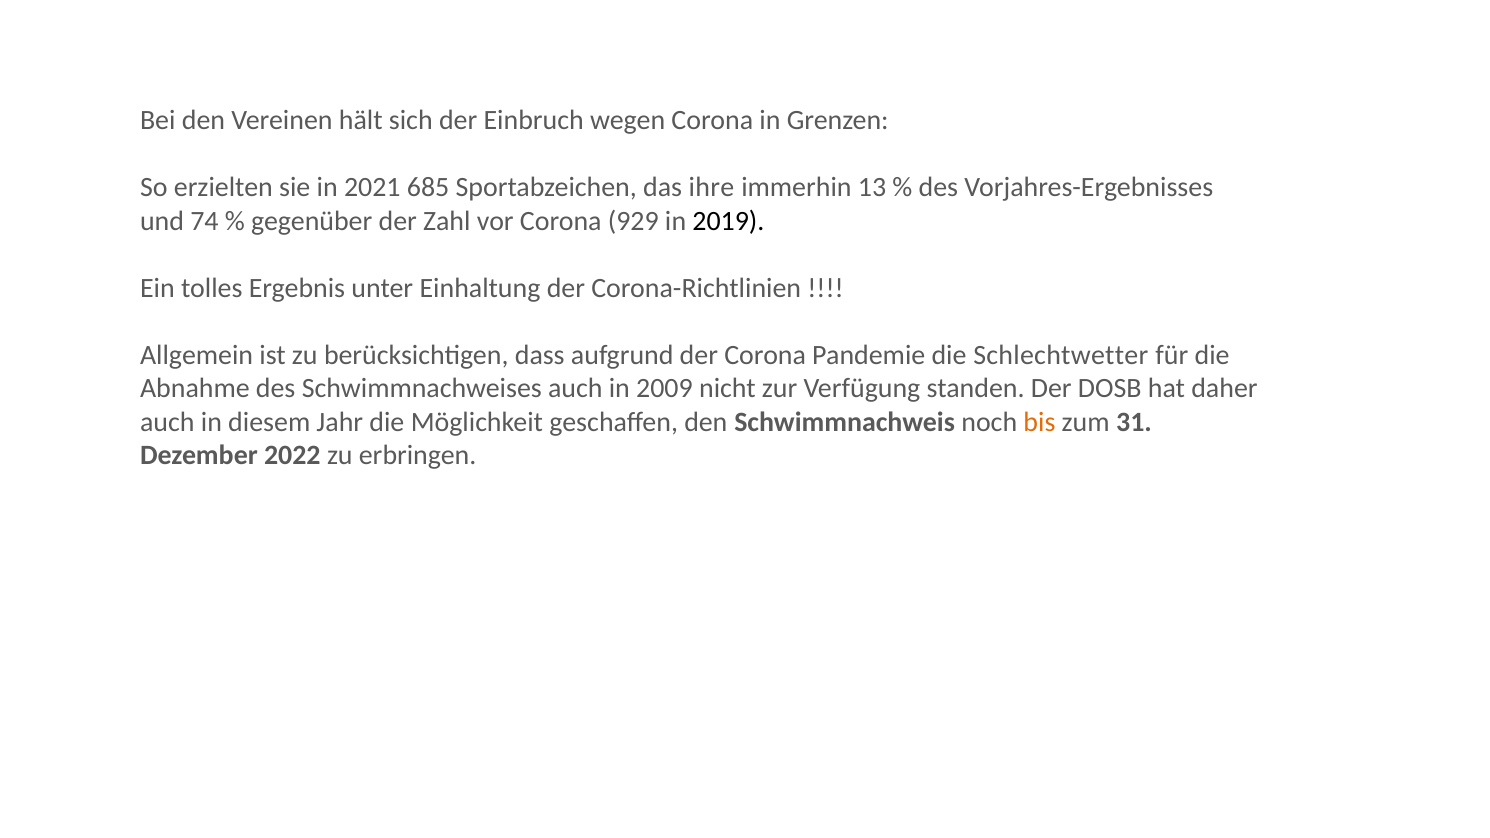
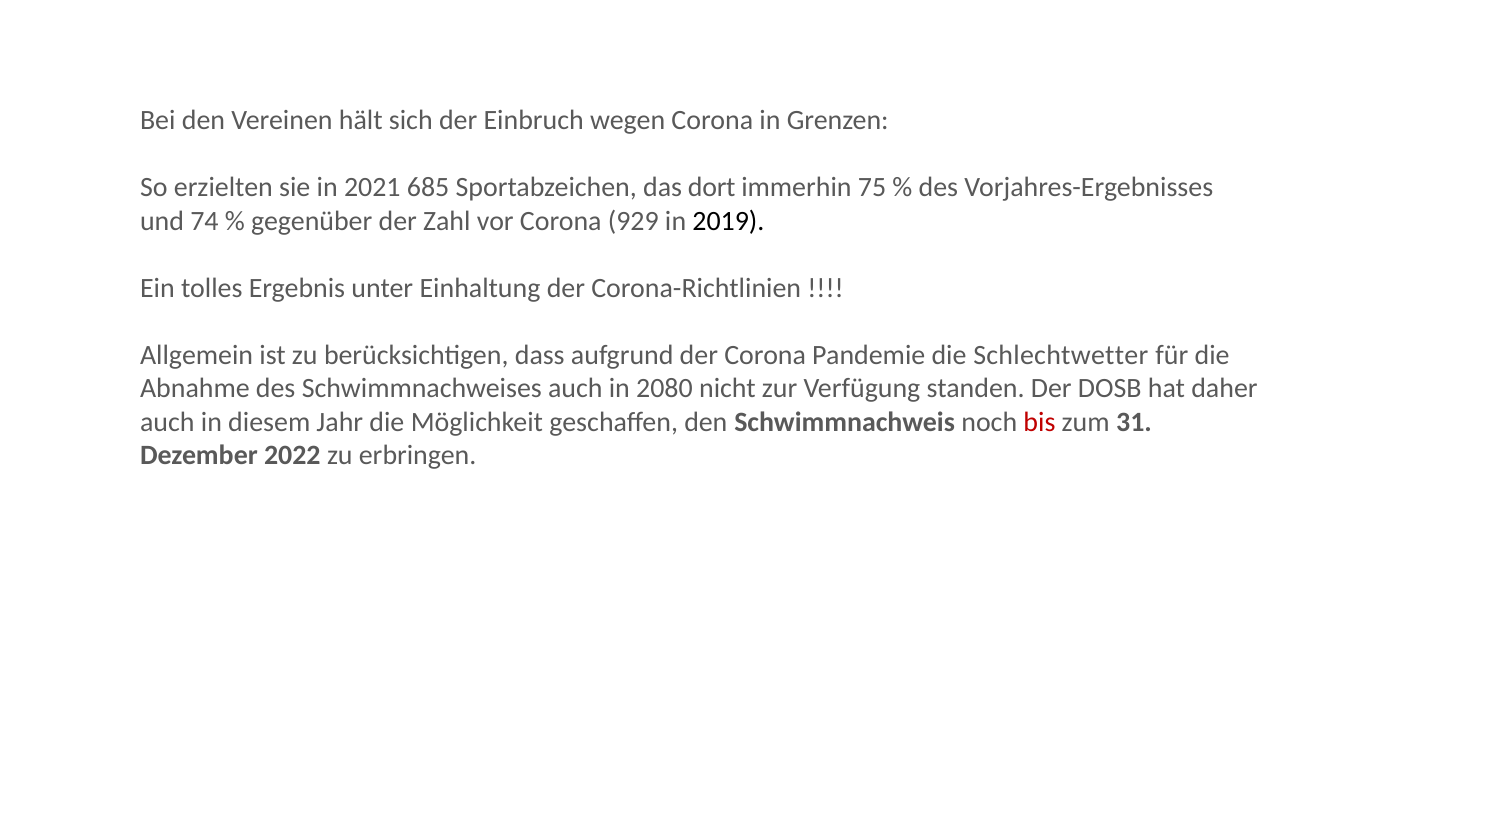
ihre: ihre -> dort (712, 188)
13: 13 -> 75 (872, 188)
2009: 2009 -> 2080 (664, 389)
bis colour: orange -> red (1039, 422)
